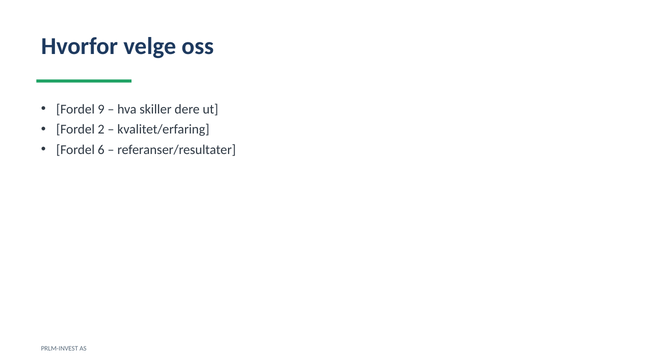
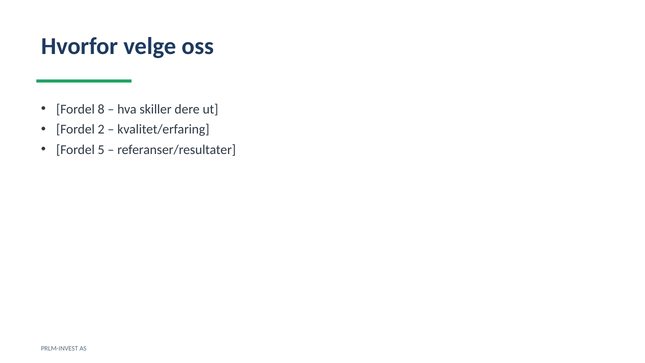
9: 9 -> 8 (101, 109)
6: 6 -> 5 (101, 150)
